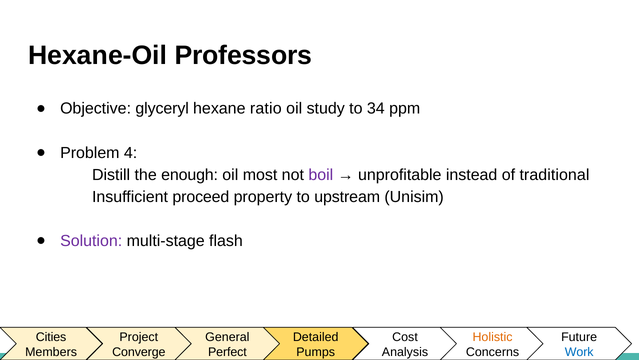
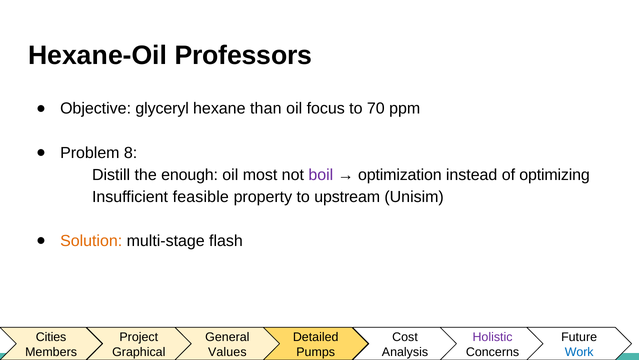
ratio: ratio -> than (266, 108)
study: study -> focus (326, 108)
34: 34 -> 70 (376, 108)
4: 4 -> 8 (131, 153)
unprofitable: unprofitable -> optimization (400, 175)
traditional: traditional -> optimizing (555, 175)
proceed: proceed -> feasible (201, 197)
Solution colour: purple -> orange (91, 241)
Holistic colour: orange -> purple (493, 337)
Converge: Converge -> Graphical (139, 351)
Perfect: Perfect -> Values (227, 351)
